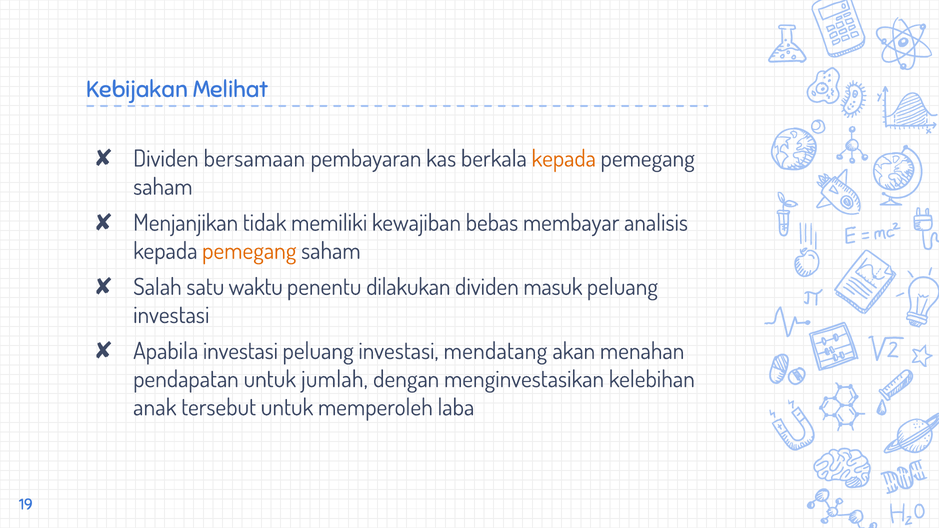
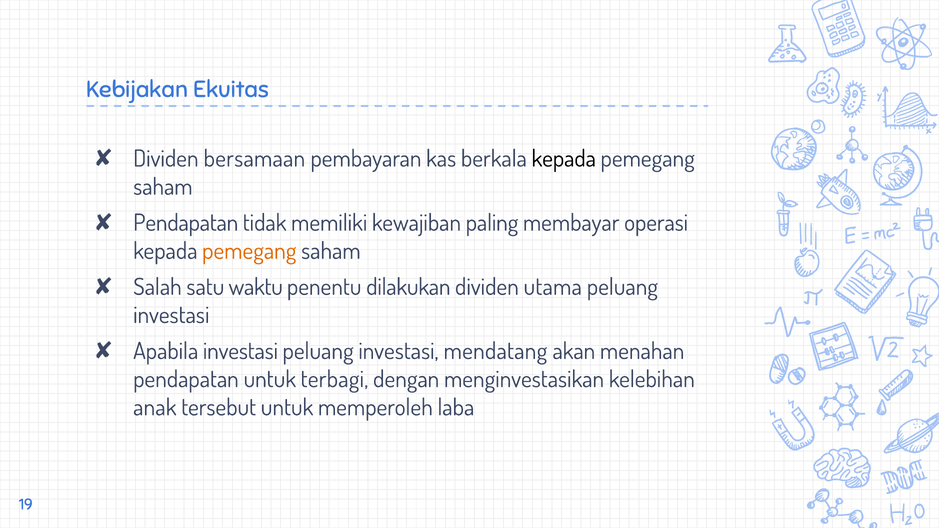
Melihat: Melihat -> Ekuitas (231, 89)
kepada colour: orange -> black (564, 159)
Menjanjikan: Menjanjikan -> Pendapatan (186, 223)
bebas: bebas -> paling (492, 223)
analisis: analisis -> operasi (656, 223)
masuk: masuk -> utama (553, 287)
jumlah: jumlah -> terbagi (334, 380)
